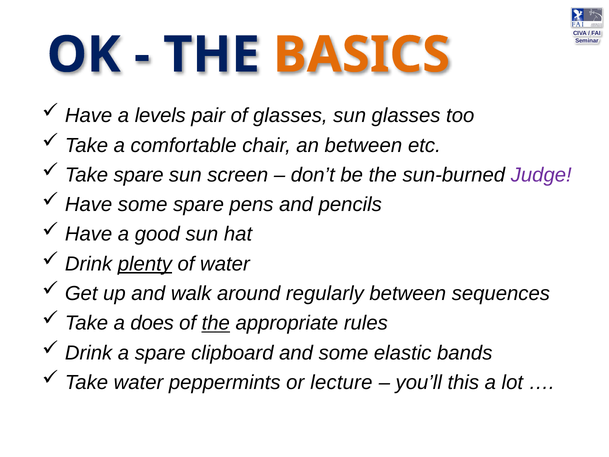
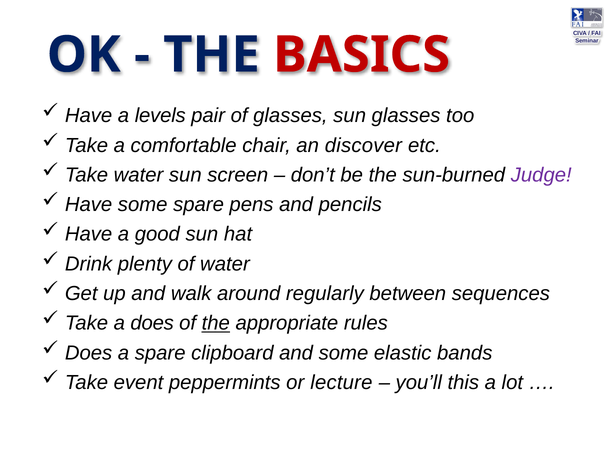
BASICS colour: orange -> red (362, 55)
an between: between -> discover (363, 145)
Take spare: spare -> water (138, 175)
plenty underline: present -> none (145, 264)
Drink: Drink -> Does (89, 353)
Take water: water -> event (138, 382)
